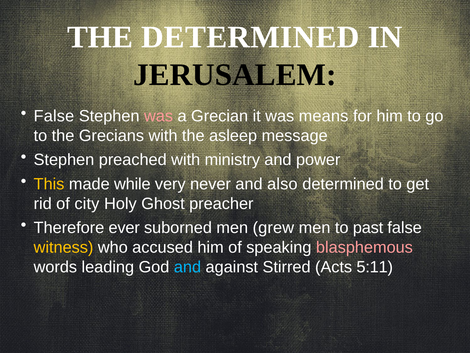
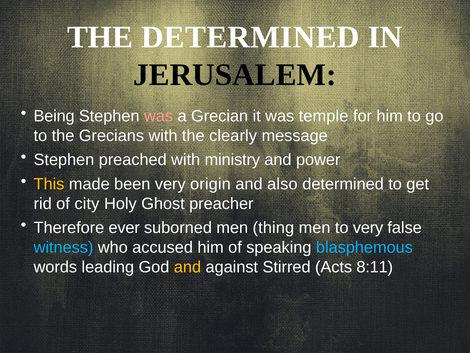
False: False -> Being (54, 116)
means: means -> temple (324, 116)
asleep: asleep -> clearly (233, 135)
while: while -> been (132, 184)
never: never -> origin (210, 184)
grew: grew -> thing (273, 228)
to past: past -> very (368, 228)
witness colour: yellow -> light blue (64, 247)
blasphemous colour: pink -> light blue (364, 247)
and colour: light blue -> yellow (187, 267)
5:11: 5:11 -> 8:11 (375, 267)
